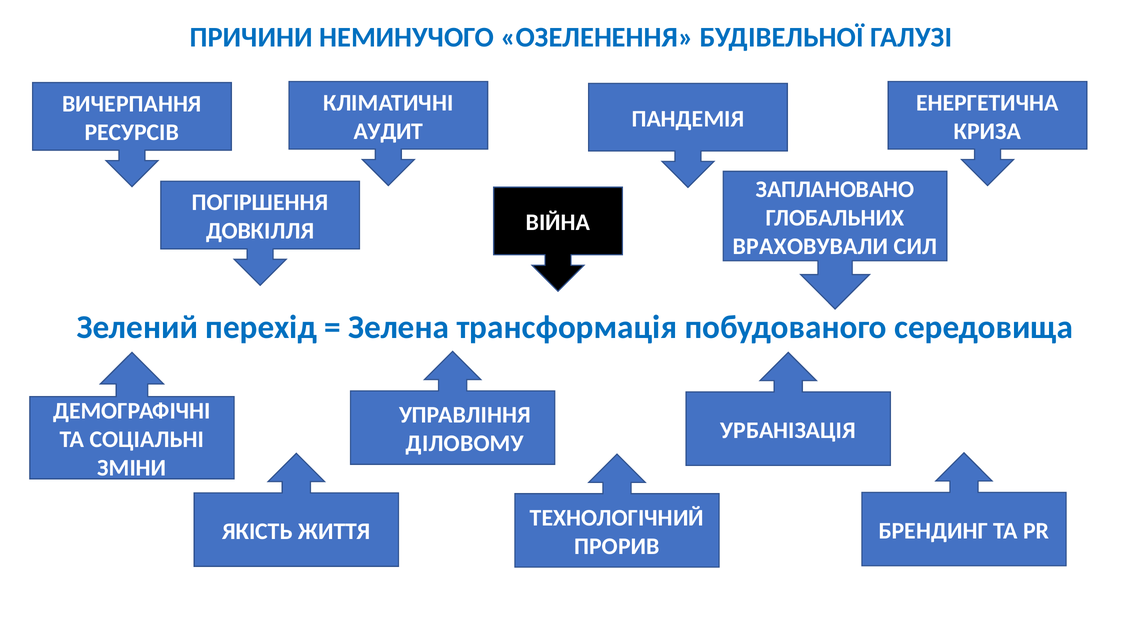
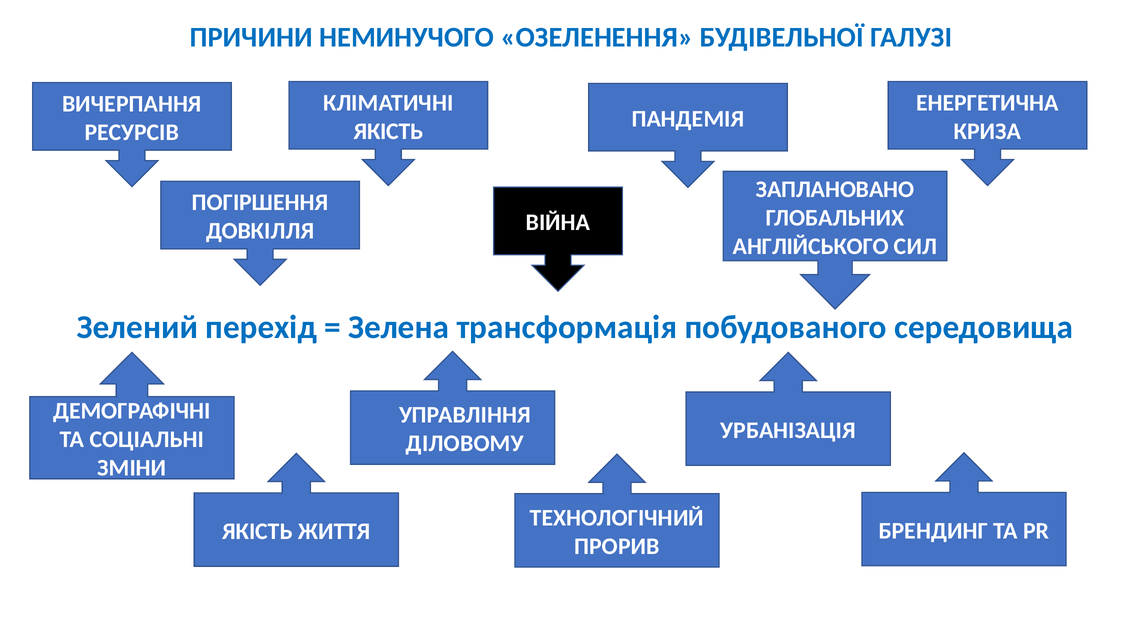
АУДИТ: АУДИТ -> ЯКІСТЬ (388, 131)
ВРАХОВУВАЛИ: ВРАХОВУВАЛИ -> АНГЛІЙСЬКОГО (811, 246)
